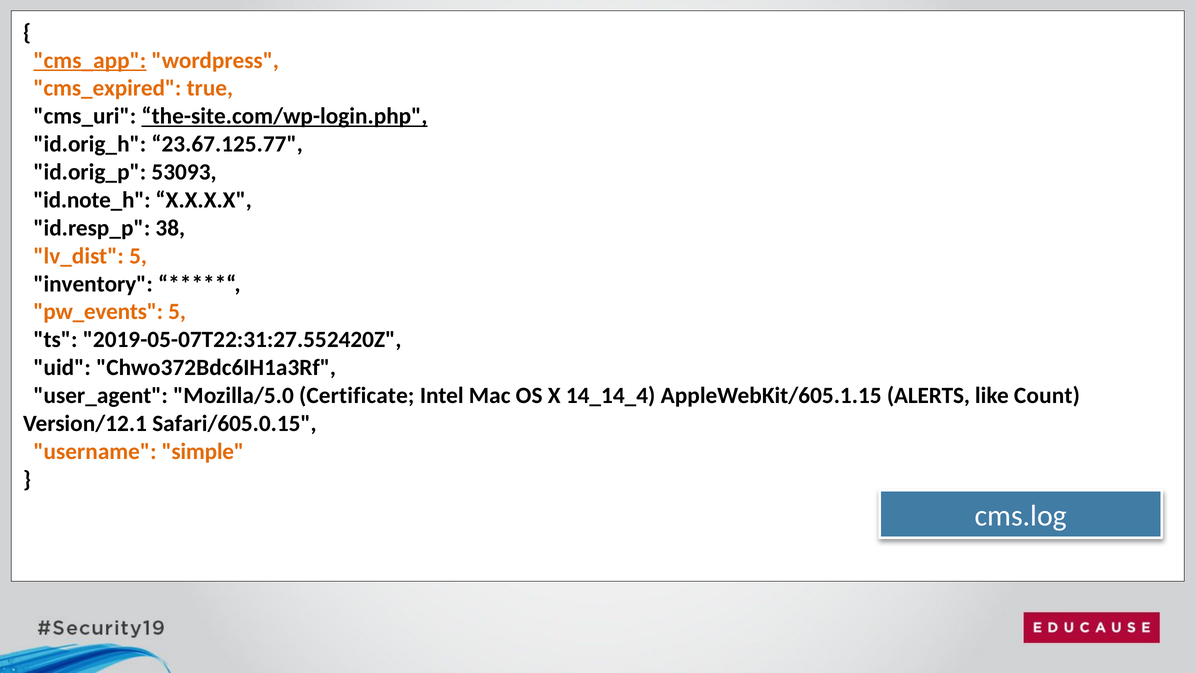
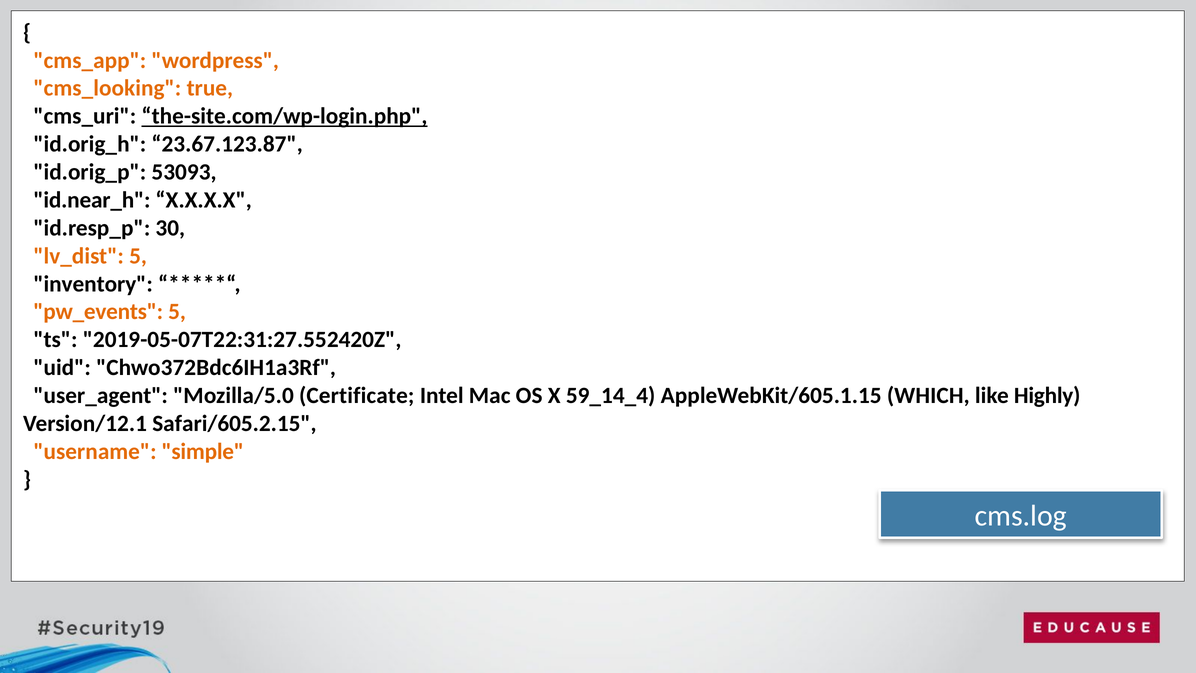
cms_app underline: present -> none (90, 60)
cms_expired: cms_expired -> cms_looking (107, 88)
23.67.125.77: 23.67.125.77 -> 23.67.123.87 (227, 144)
id.note_h: id.note_h -> id.near_h (92, 200)
38: 38 -> 30 (170, 228)
14_14_4: 14_14_4 -> 59_14_4 (611, 395)
ALERTS: ALERTS -> WHICH (928, 395)
Count: Count -> Highly (1047, 395)
Safari/605.0.15: Safari/605.0.15 -> Safari/605.2.15 (234, 423)
